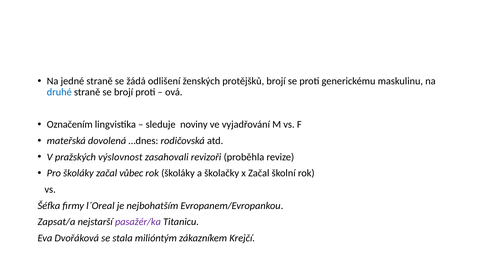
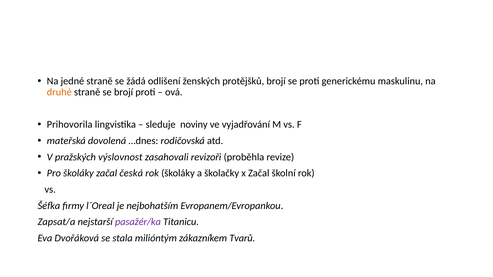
druhé colour: blue -> orange (59, 92)
Označením: Označením -> Prihovorila (70, 125)
vůbec: vůbec -> česká (131, 173)
Krejčí: Krejčí -> Tvarů (242, 238)
